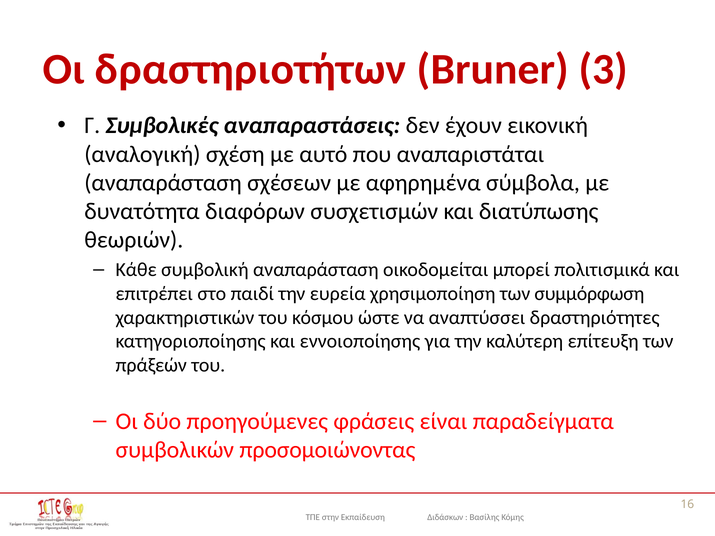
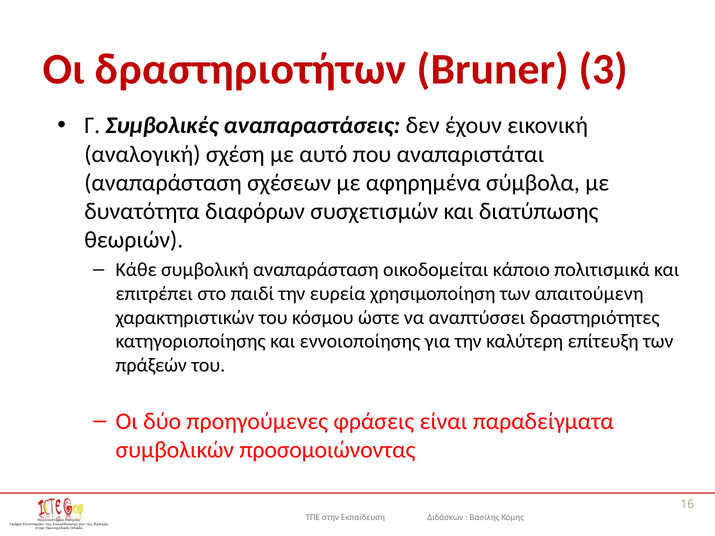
μπορεί: μπορεί -> κάποιο (521, 270)
συμμόρφωση: συμμόρφωση -> απαιτούμενη (589, 294)
